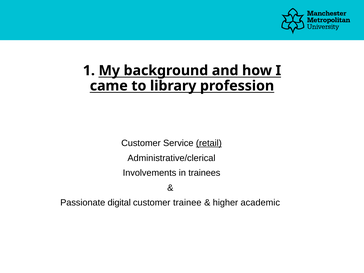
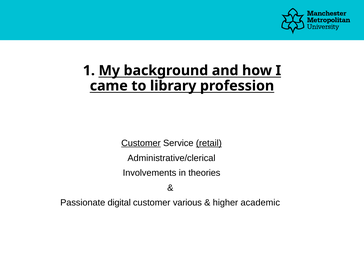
Customer underline: none -> present (141, 143)
trainees: trainees -> theories (204, 173)
trainee: trainee -> various (187, 203)
